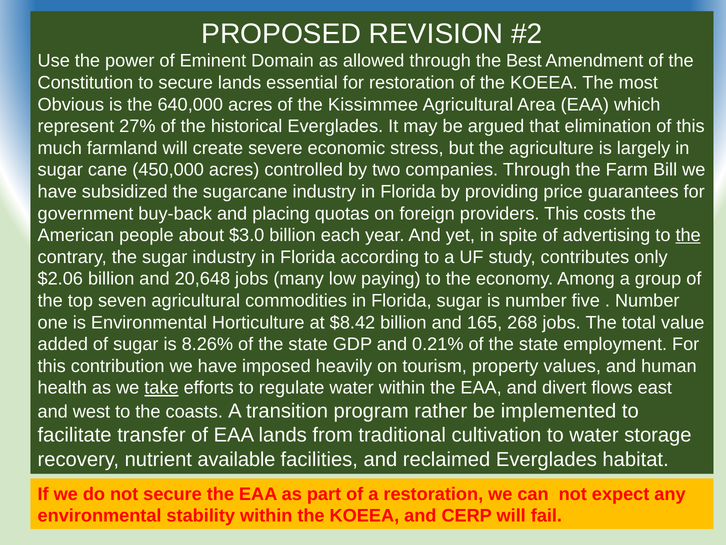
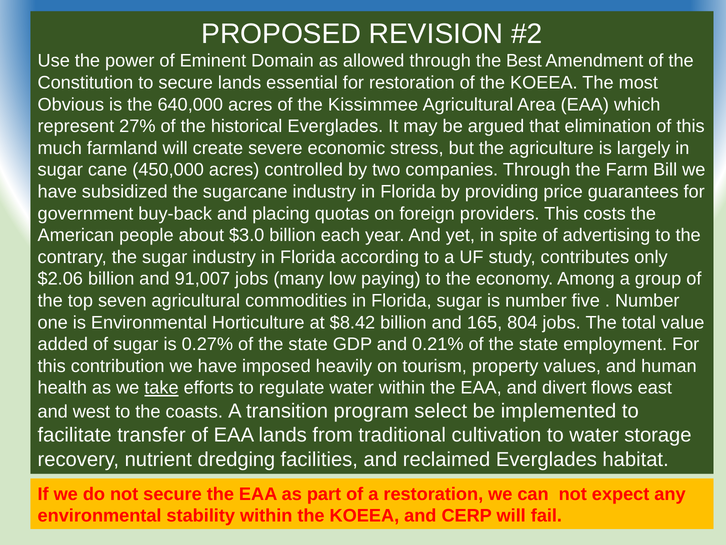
the underline: present -> none (688, 235)
20,648: 20,648 -> 91,007 (202, 279)
268: 268 -> 804 (522, 322)
8.26%: 8.26% -> 0.27% (207, 344)
rather: rather -> select (441, 411)
available: available -> dredging (236, 459)
